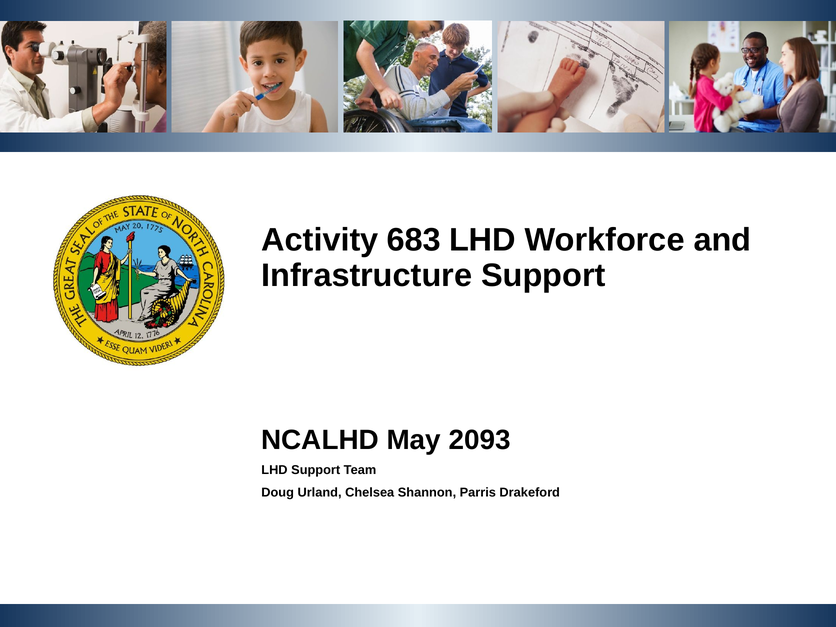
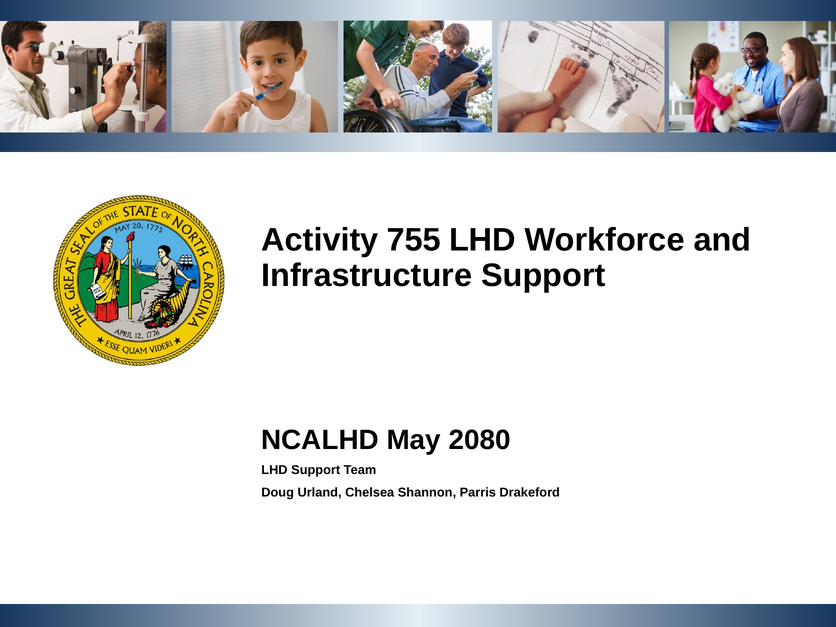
683: 683 -> 755 (414, 240)
2093: 2093 -> 2080 (480, 440)
